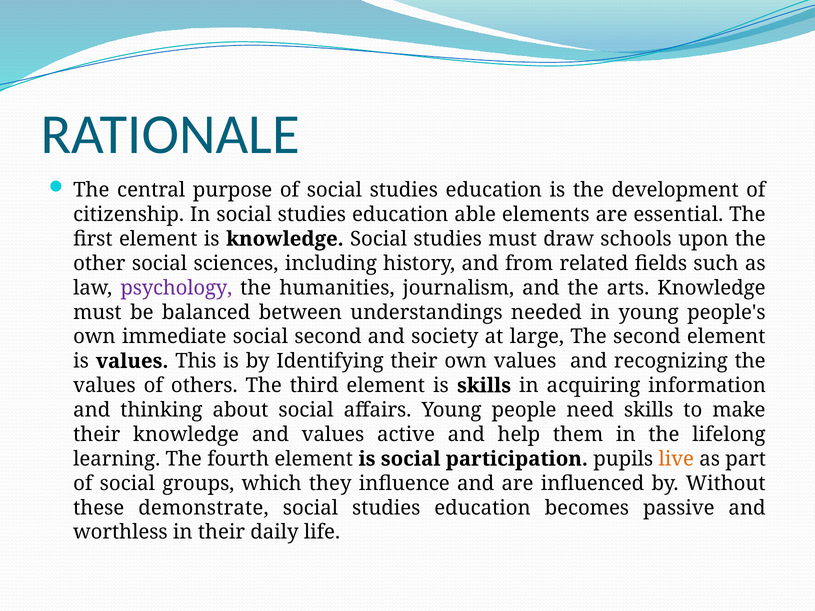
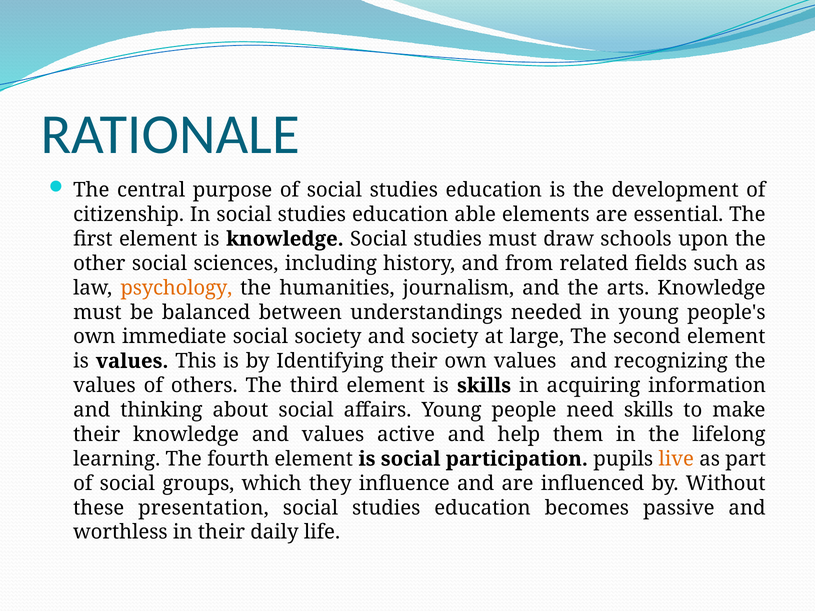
psychology colour: purple -> orange (176, 288)
social second: second -> society (328, 337)
demonstrate: demonstrate -> presentation (203, 508)
